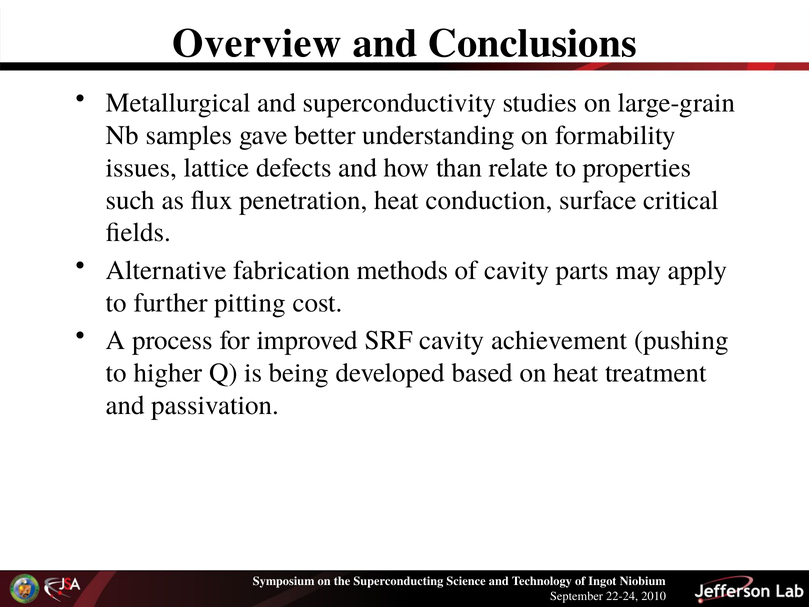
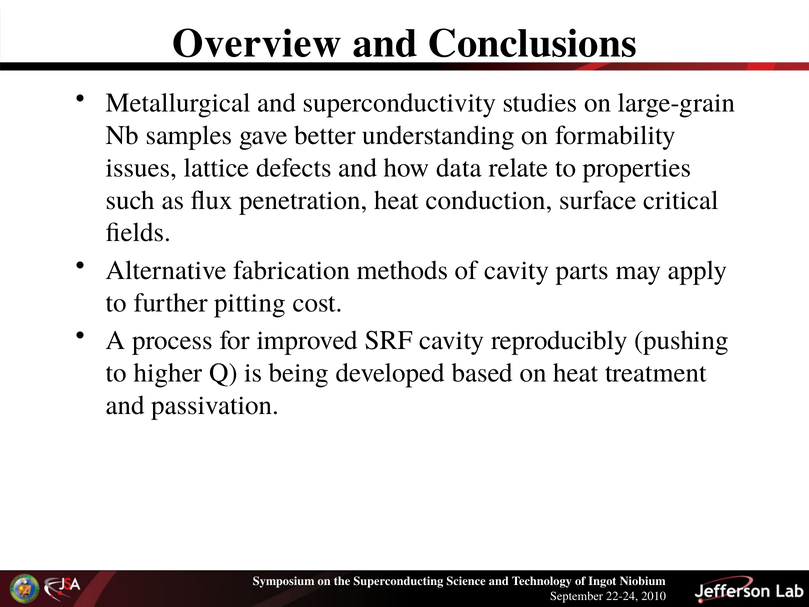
than: than -> data (459, 168)
achievement: achievement -> reproducibly (559, 340)
